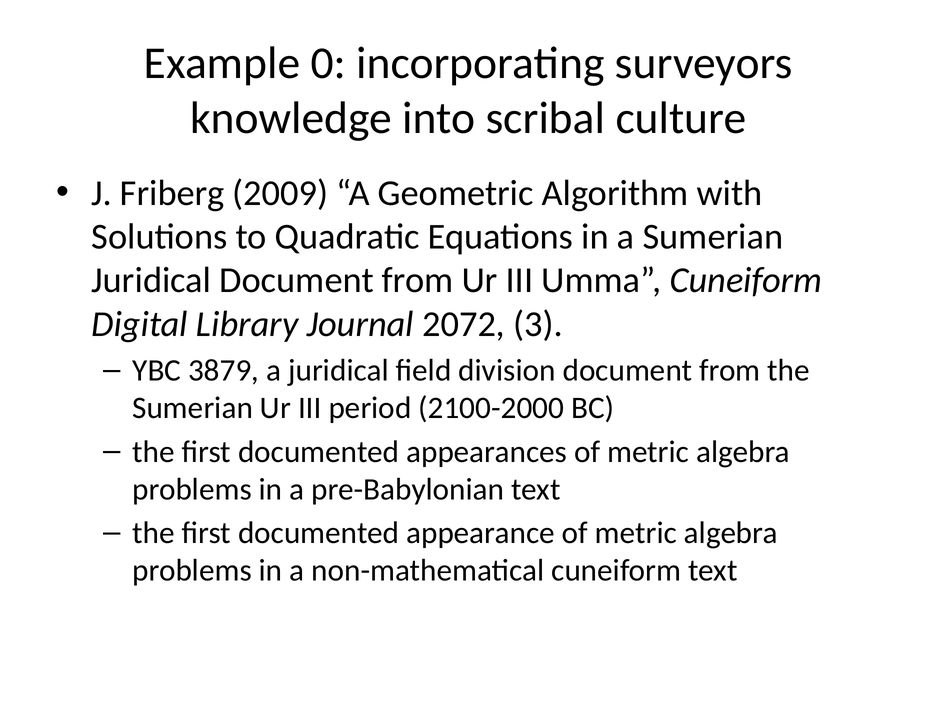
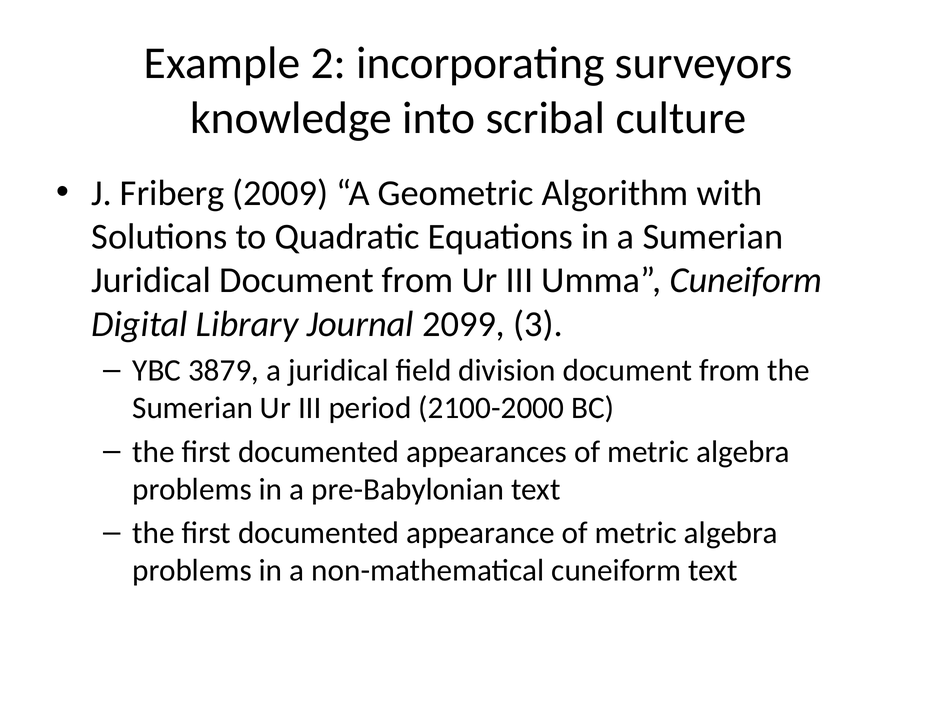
0: 0 -> 2 (328, 63)
2072: 2072 -> 2099 (464, 324)
